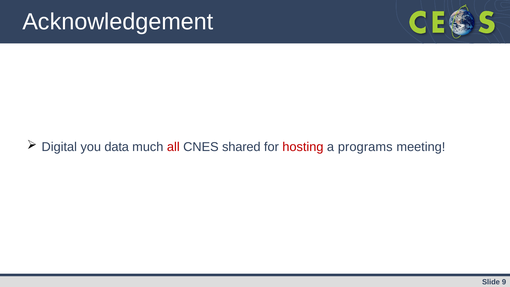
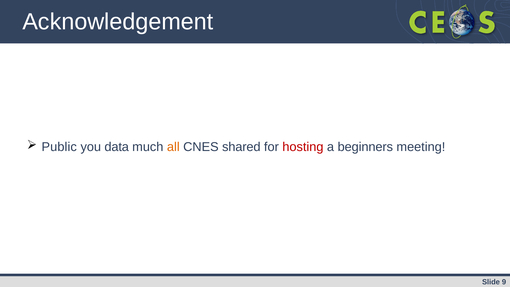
Digital: Digital -> Public (59, 147)
all colour: red -> orange (173, 147)
programs: programs -> beginners (365, 147)
